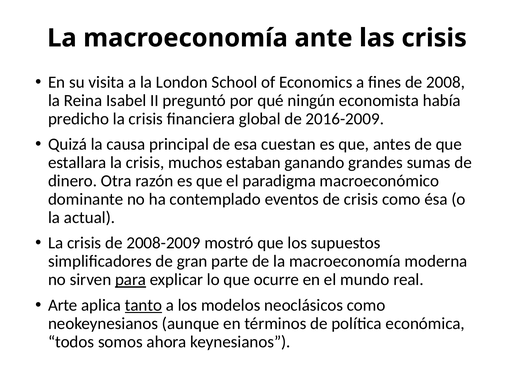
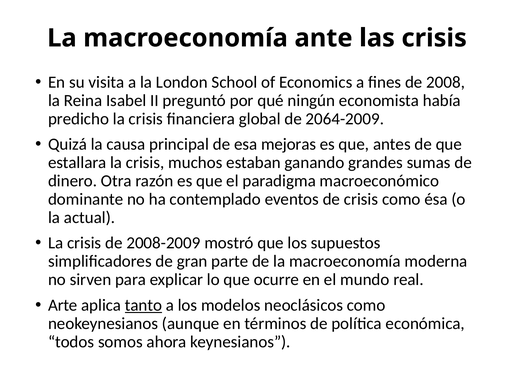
2016-2009: 2016-2009 -> 2064-2009 (345, 119)
cuestan: cuestan -> mejoras (289, 145)
para underline: present -> none (131, 280)
